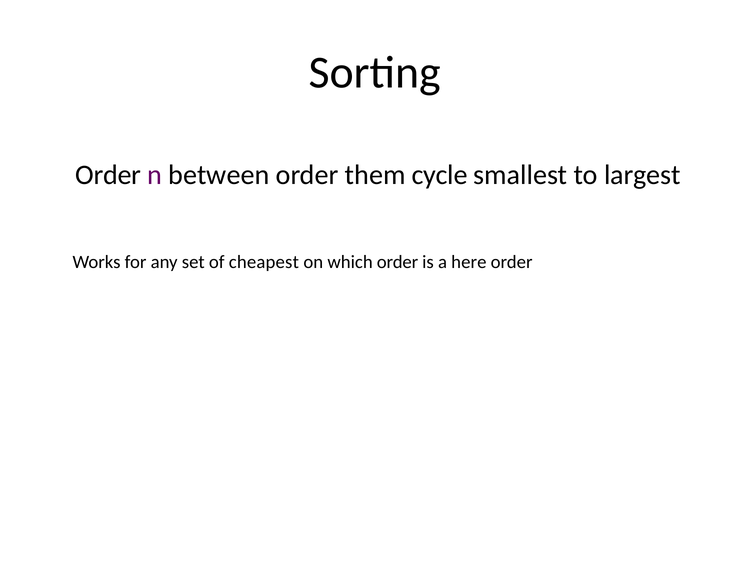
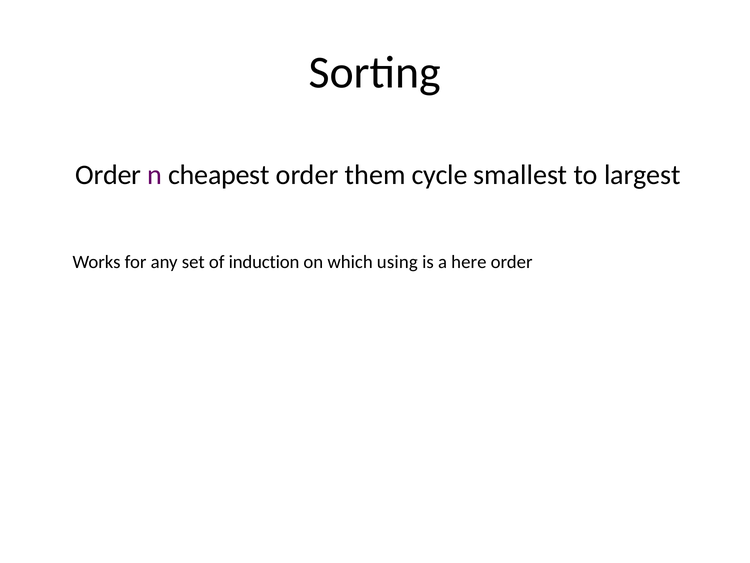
between: between -> cheapest (219, 175)
cheapest: cheapest -> induction (264, 262)
which order: order -> using (397, 262)
